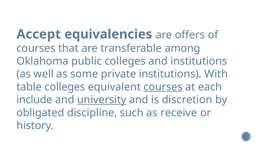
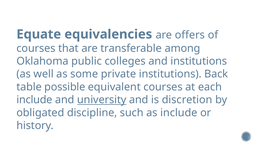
Accept: Accept -> Equate (39, 34)
With: With -> Back (216, 74)
table colleges: colleges -> possible (65, 87)
courses underline: present -> none (163, 87)
as receive: receive -> include (179, 113)
